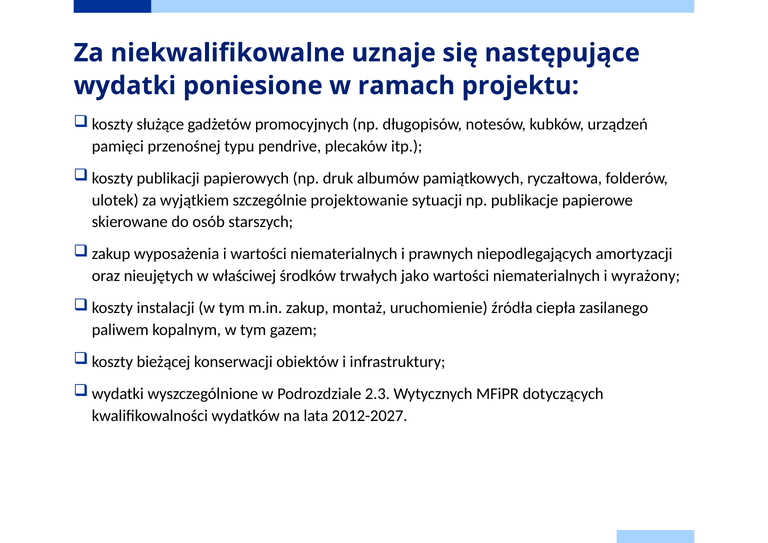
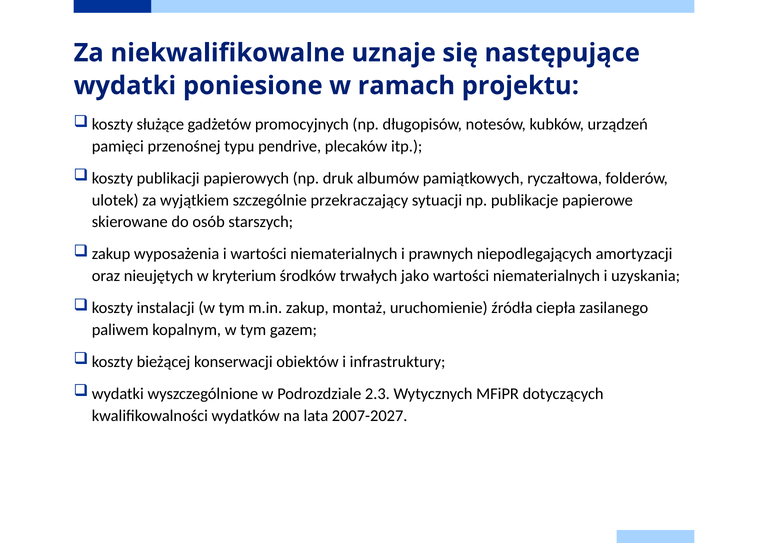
projektowanie: projektowanie -> przekraczający (359, 200)
właściwej: właściwej -> kryterium (244, 276)
wyrażony: wyrażony -> uzyskania (646, 276)
2012-2027: 2012-2027 -> 2007-2027 (370, 416)
